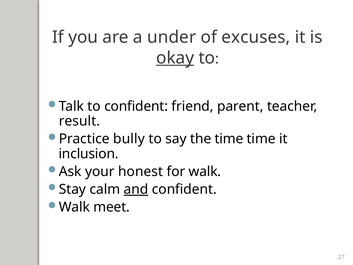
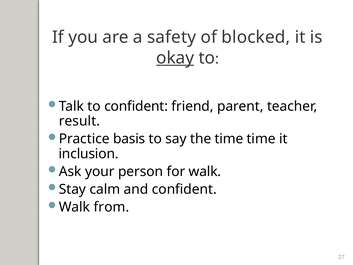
under: under -> safety (172, 37)
excuses: excuses -> blocked (256, 37)
bully: bully -> basis (129, 139)
honest: honest -> person (141, 171)
and underline: present -> none (136, 189)
meet: meet -> from (111, 207)
